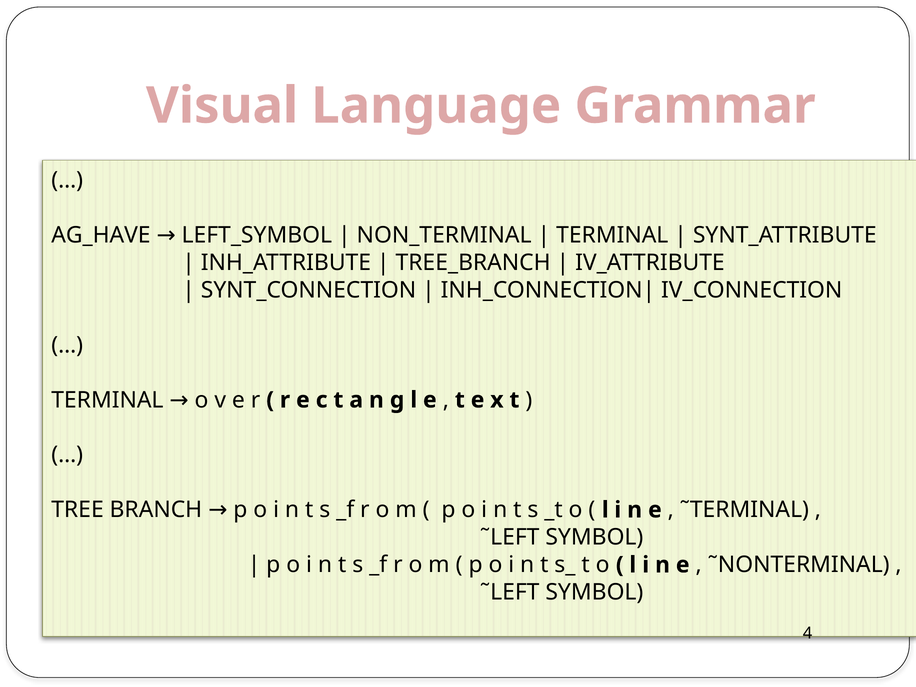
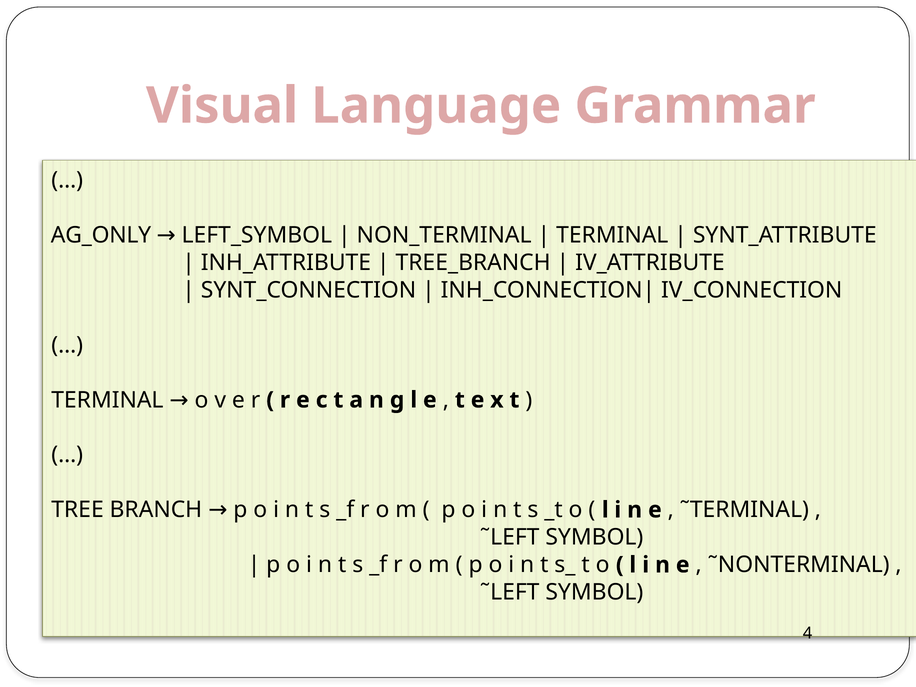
AG_HAVE: AG_HAVE -> AG_ONLY (101, 235)
